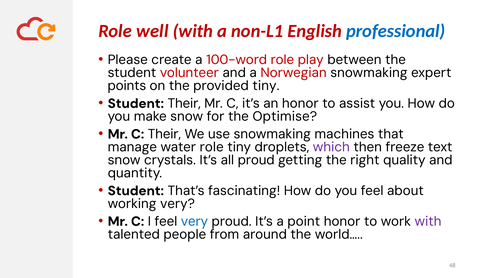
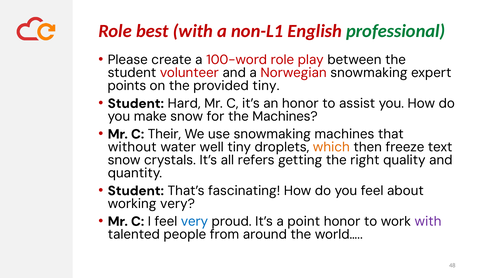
well: well -> best (152, 31)
professional colour: blue -> green (396, 31)
Student Their: Their -> Hard (184, 103)
the Optimise: Optimise -> Machines (285, 116)
manage: manage -> without (132, 147)
water role: role -> well (212, 147)
which colour: purple -> orange (331, 147)
all proud: proud -> refers (256, 160)
